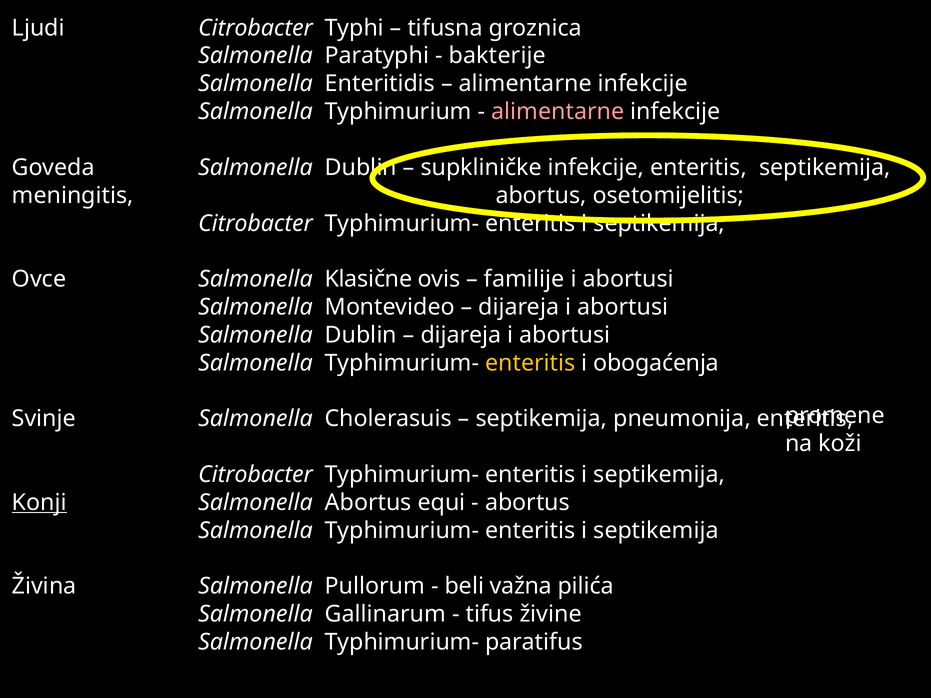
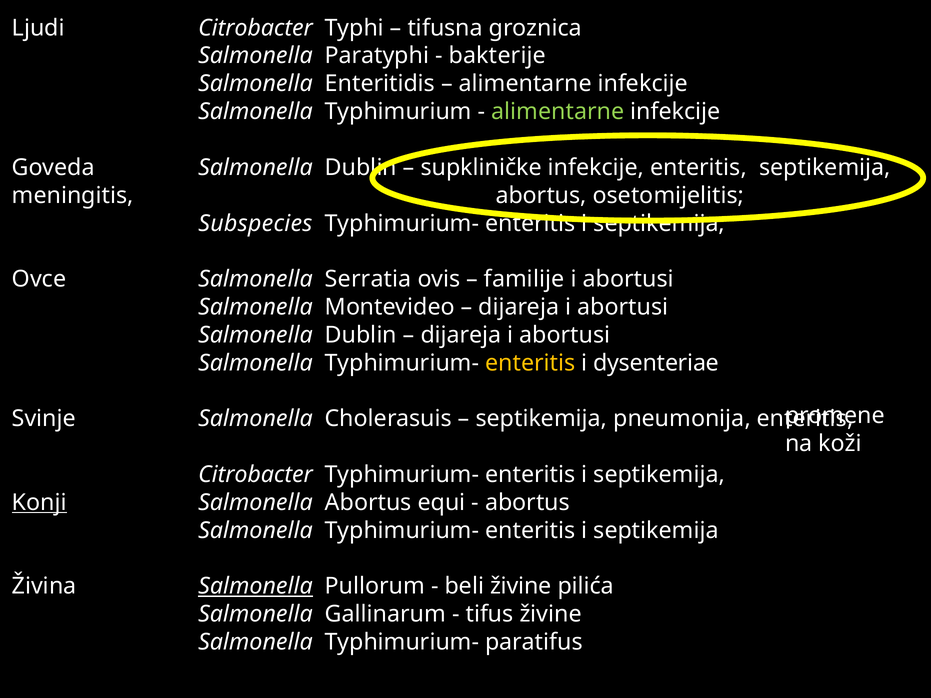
alimentarne colour: pink -> light green (558, 112)
Citrobacter: Citrobacter -> Subspecies (255, 223)
Klasične: Klasične -> Serratia (368, 279)
obogaćenja: obogaćenja -> dysenteriae (656, 363)
Salmonella underline: none -> present (255, 587)
beli važna: važna -> živine (521, 587)
